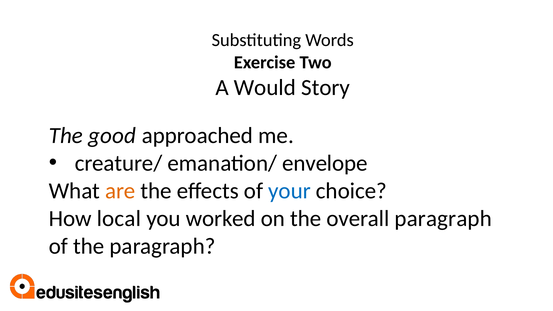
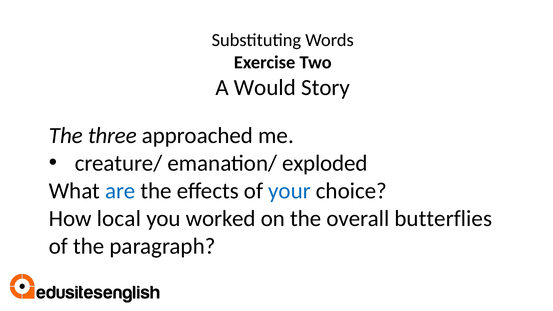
good: good -> three (112, 136)
envelope: envelope -> exploded (325, 163)
are colour: orange -> blue (120, 191)
overall paragraph: paragraph -> butterflies (443, 219)
